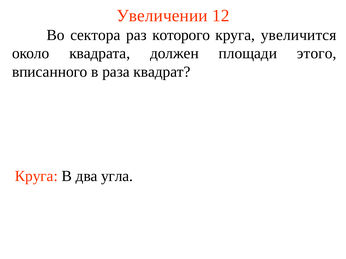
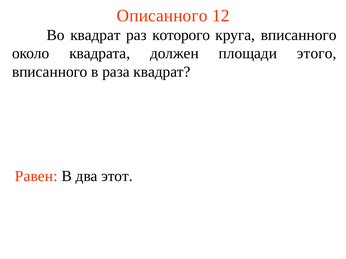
Увеличении: Увеличении -> Описанного (162, 16)
Во сектора: сектора -> квадрат (95, 35)
круга увеличится: увеличится -> вписанного (299, 35)
Круга: Круга -> Равен (36, 176)
угла: угла -> этот (117, 176)
